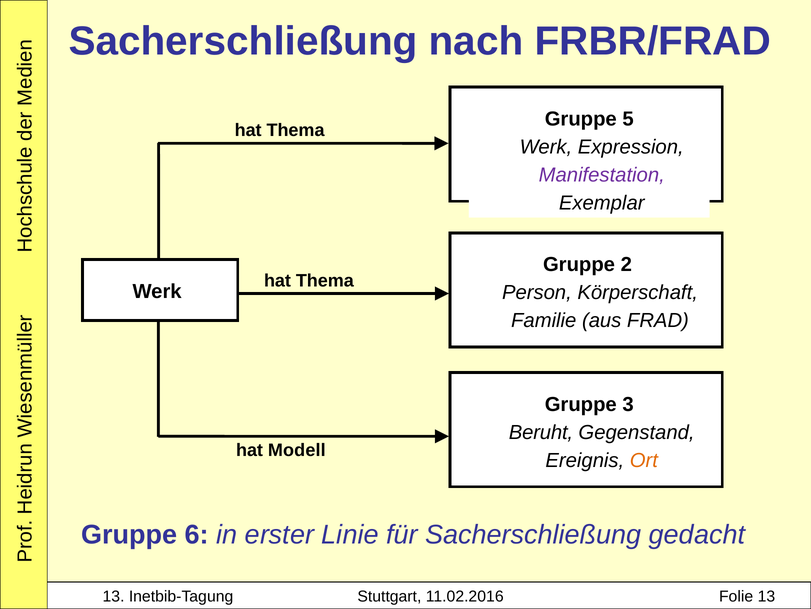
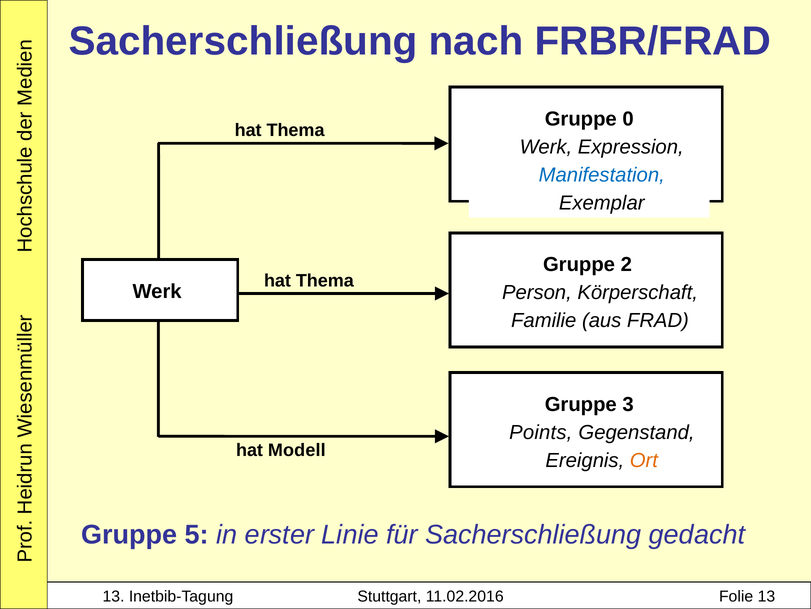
5: 5 -> 0 (628, 119)
Manifestation colour: purple -> blue (602, 175)
Beruht: Beruht -> Points (541, 432)
6: 6 -> 5 (197, 534)
